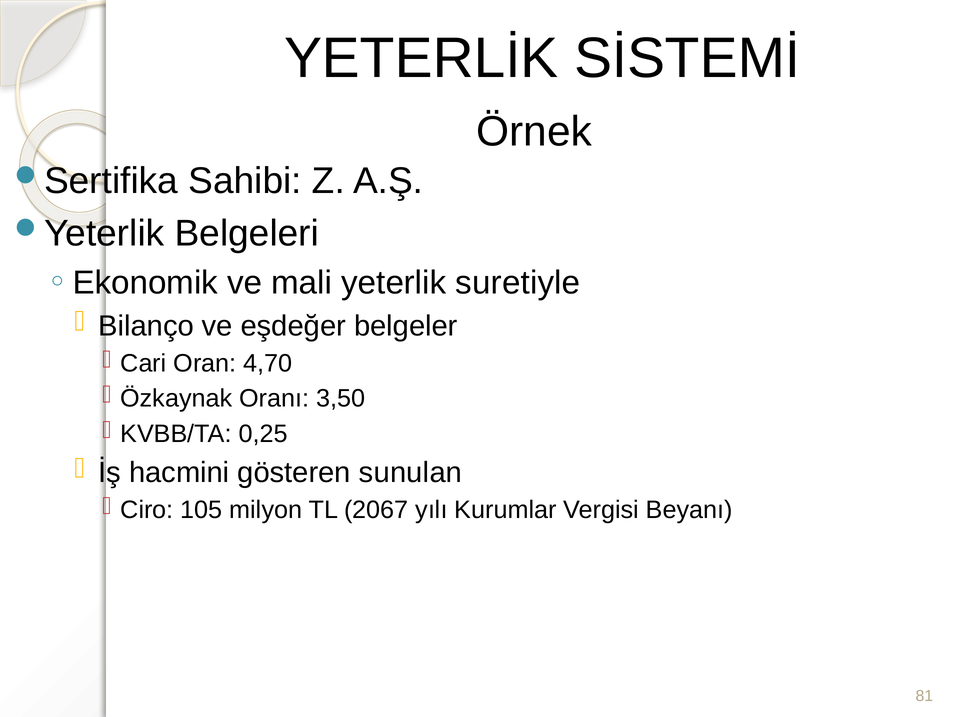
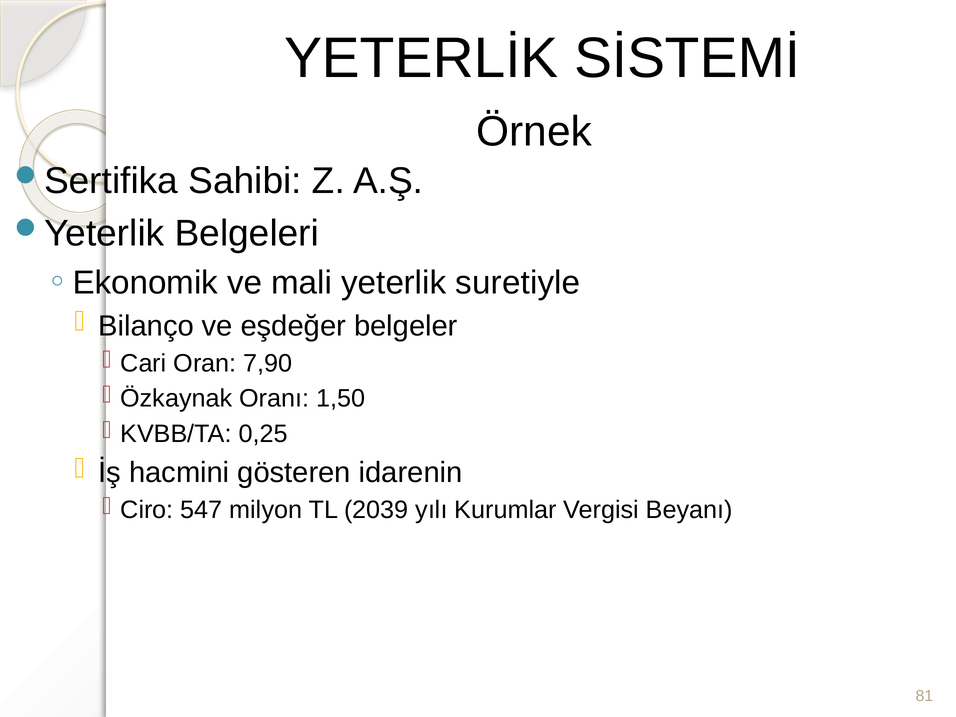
4,70: 4,70 -> 7,90 (268, 363)
3,50: 3,50 -> 1,50 (341, 399)
sunulan: sunulan -> idarenin (411, 473)
105: 105 -> 547 (201, 510)
2067: 2067 -> 2039 (376, 510)
